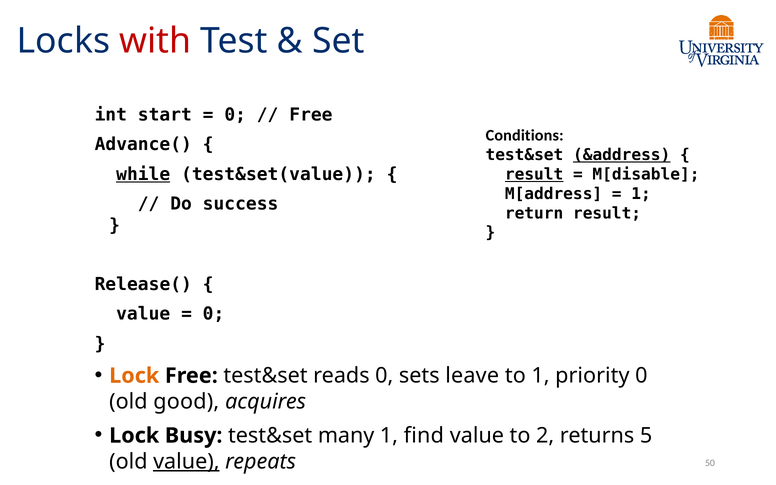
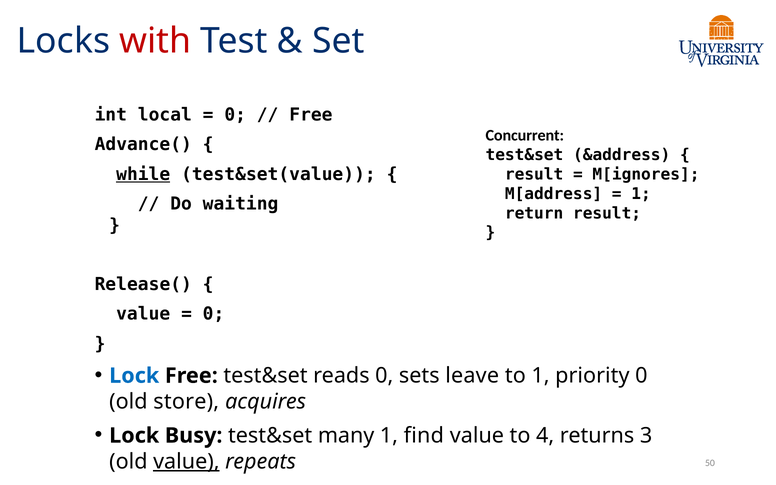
start: start -> local (165, 115)
Conditions: Conditions -> Concurrent (525, 136)
&address underline: present -> none (622, 155)
result underline: present -> none (534, 174)
M[disable: M[disable -> M[ignores (646, 174)
success: success -> waiting (241, 204)
Lock colour: orange -> blue (134, 376)
good: good -> store (186, 402)
2: 2 -> 4 (545, 436)
5: 5 -> 3 (646, 436)
